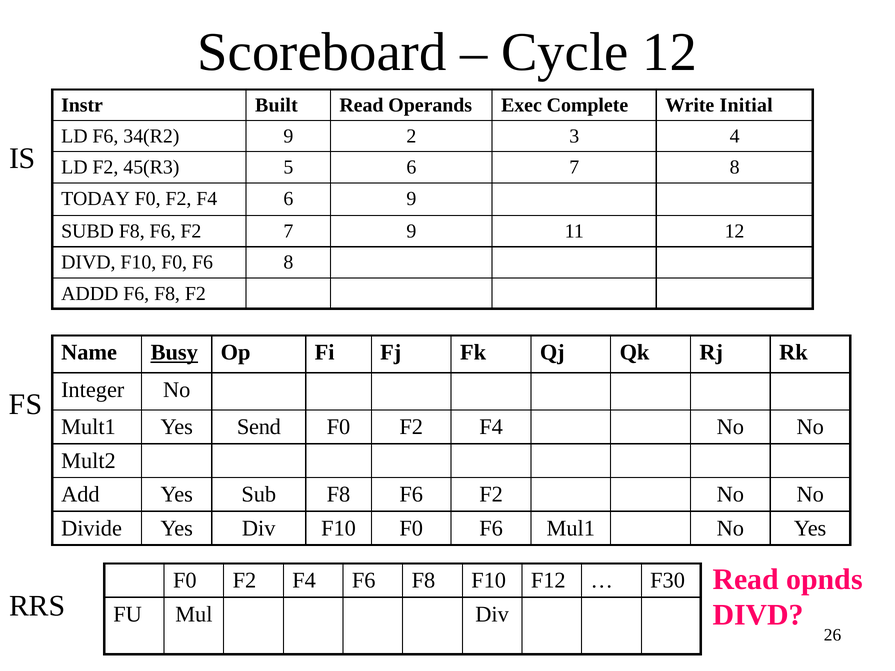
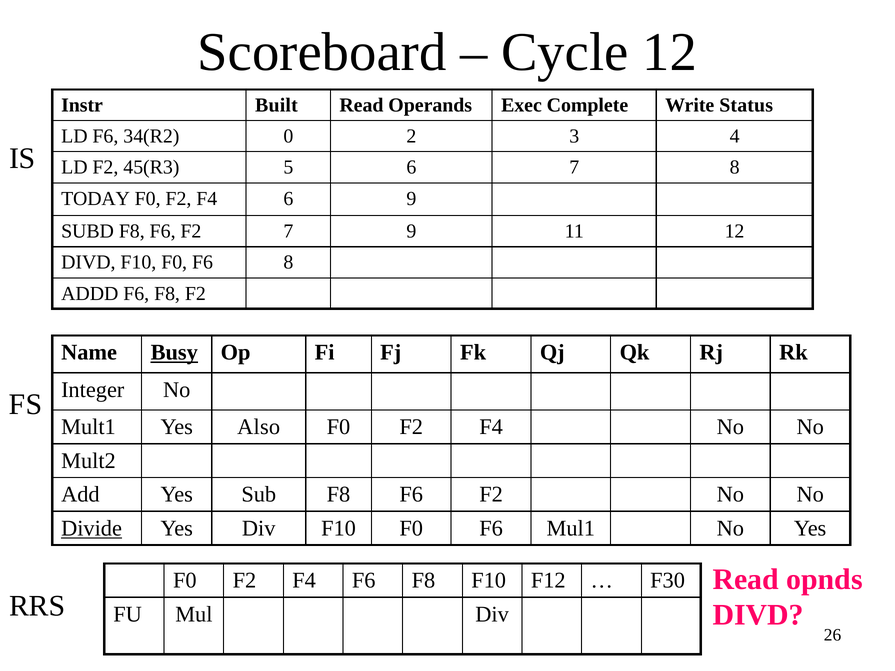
Initial: Initial -> Status (746, 105)
34(R2 9: 9 -> 0 (288, 136)
Send: Send -> Also (259, 427)
Divide underline: none -> present (92, 529)
